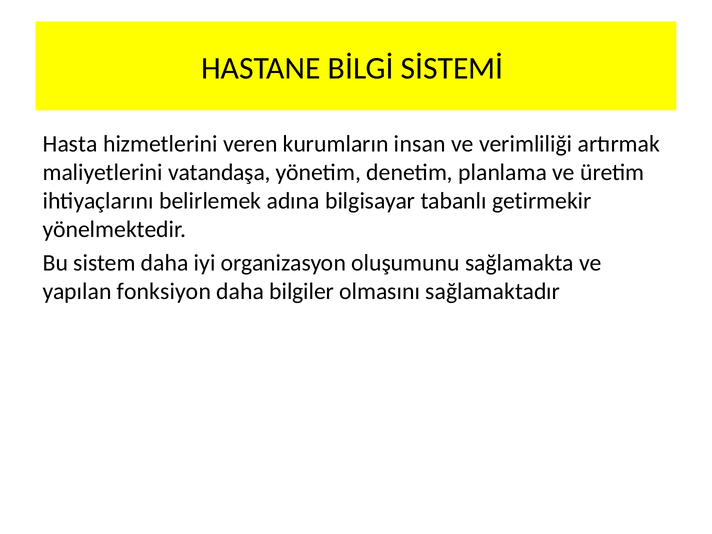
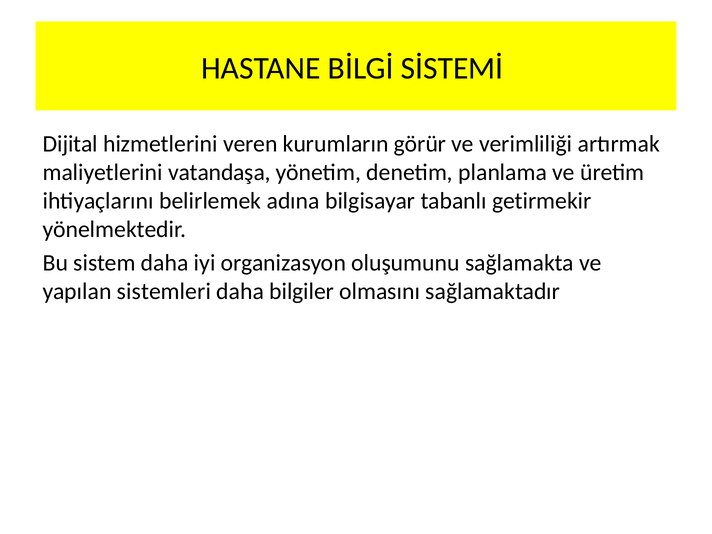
Hasta: Hasta -> Dijital (70, 144)
insan: insan -> görür (420, 144)
fonksiyon: fonksiyon -> sistemleri (164, 291)
